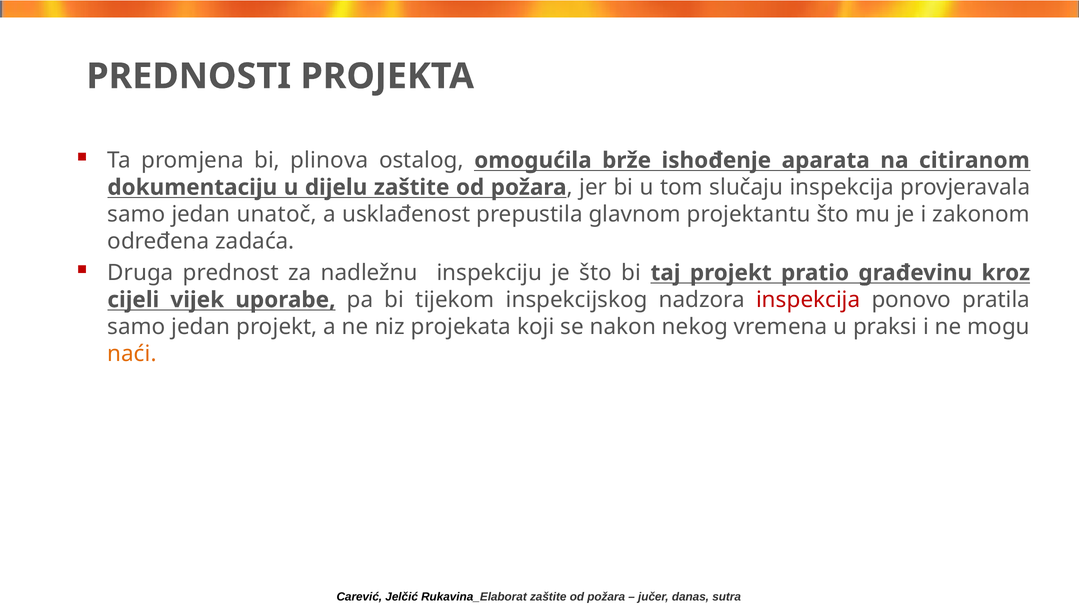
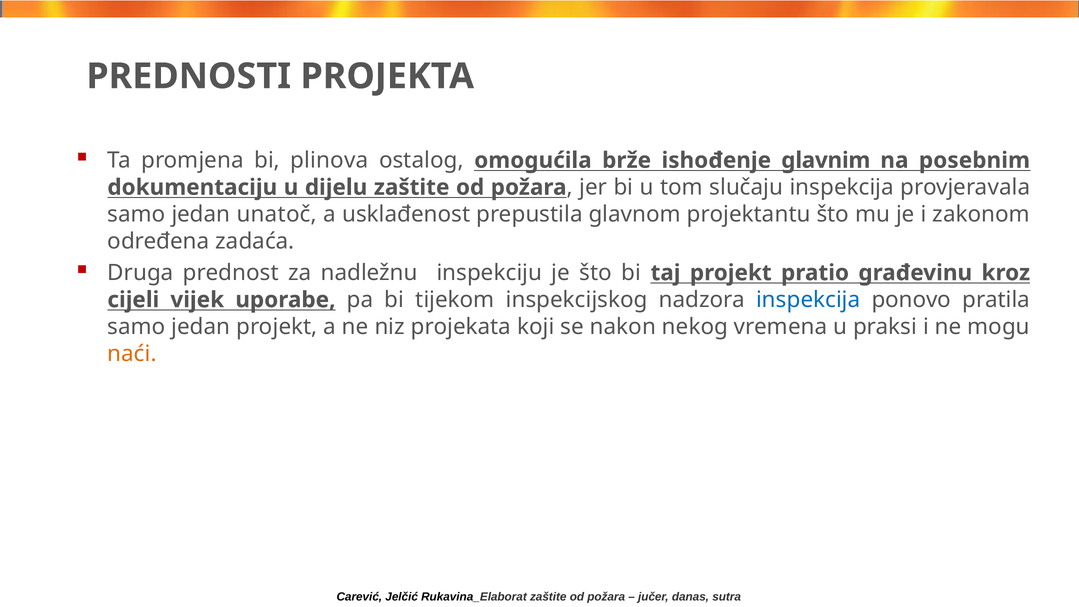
aparata: aparata -> glavnim (826, 160)
citiranom: citiranom -> posebnim (974, 160)
inspekcija colour: red -> blue (808, 300)
